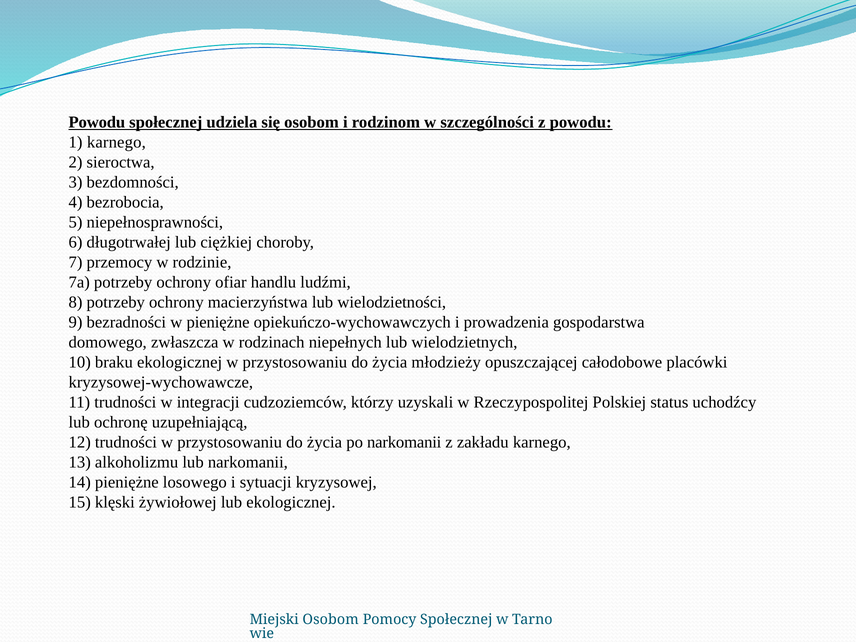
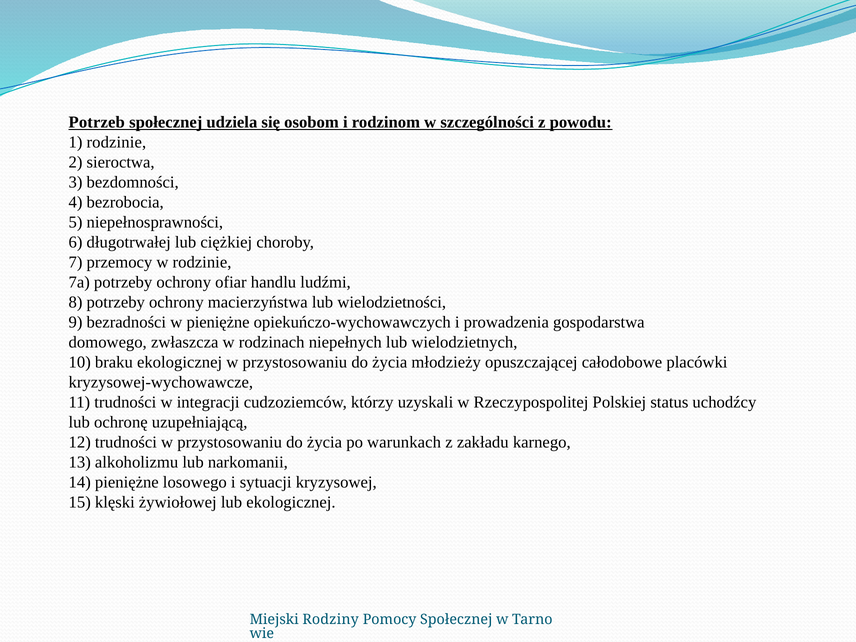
Powodu: Powodu -> Potrzeb (97, 122)
1 karnego: karnego -> rodzinie (116, 142)
po narkomanii: narkomanii -> warunkach (404, 442)
Miejski Osobom: Osobom -> Rodziny (331, 619)
